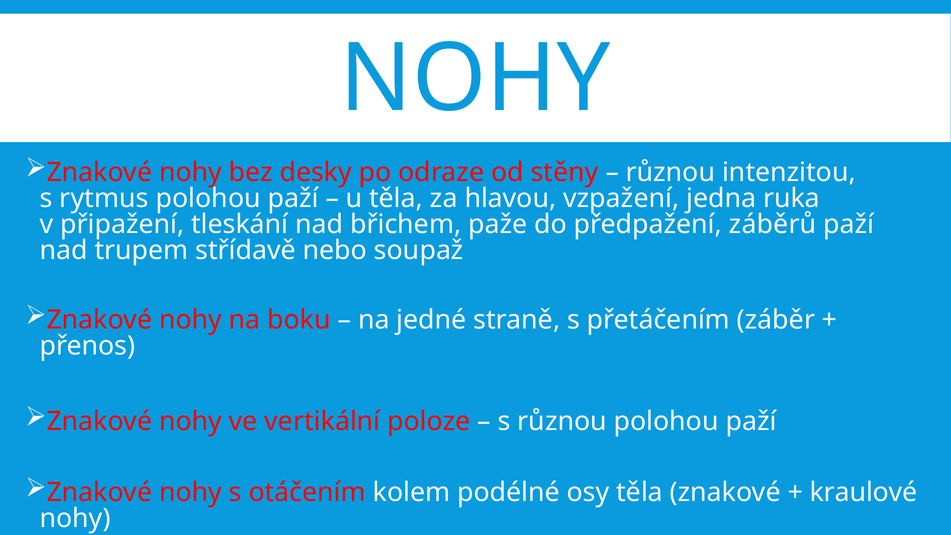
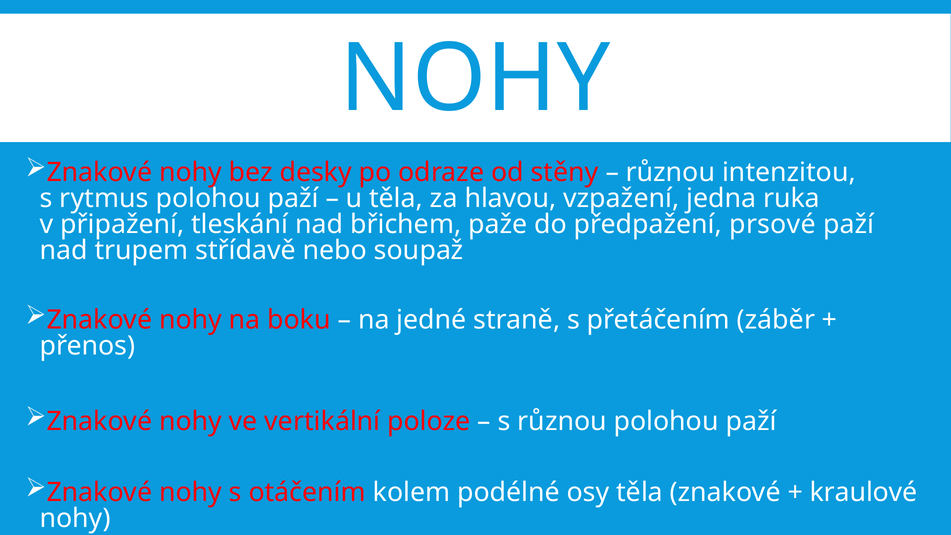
záběrů: záběrů -> prsové (773, 225)
